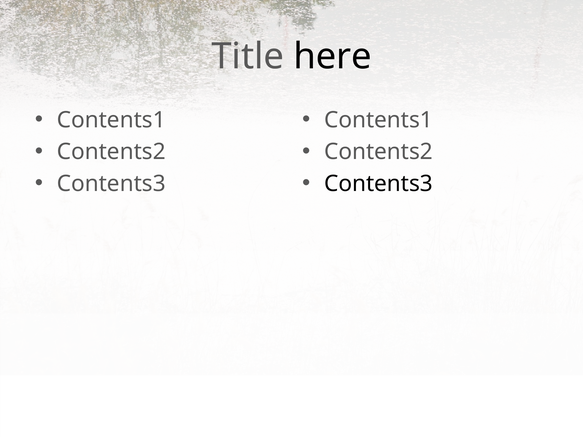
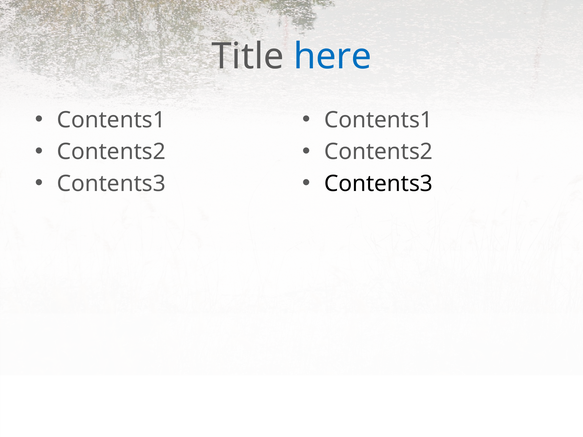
here colour: black -> blue (333, 56)
